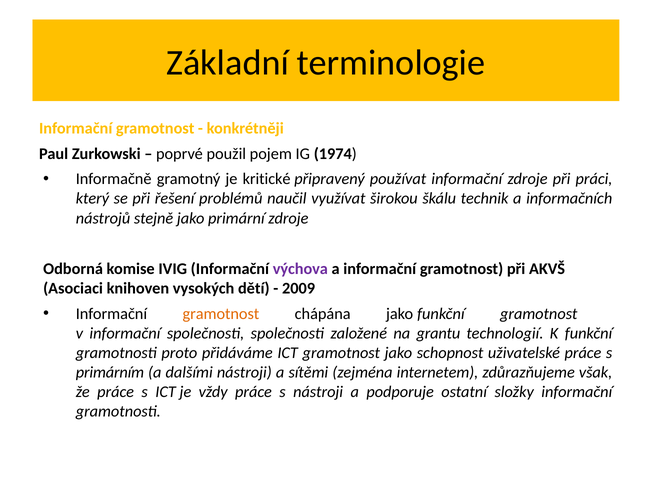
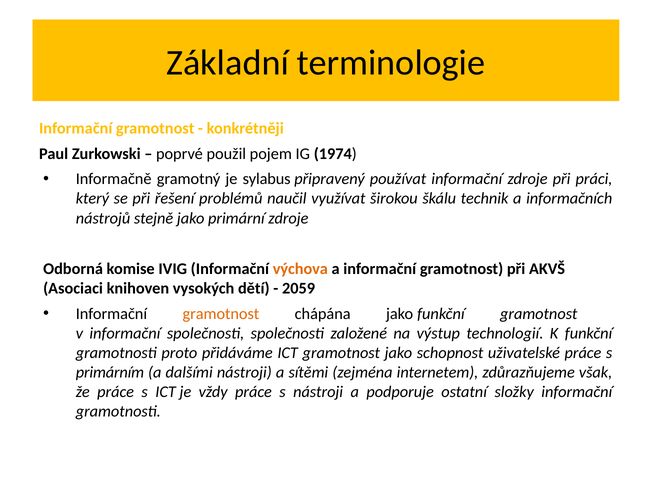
kritické: kritické -> sylabus (267, 179)
výchova colour: purple -> orange (300, 269)
2009: 2009 -> 2059 (299, 288)
grantu: grantu -> výstup (438, 333)
